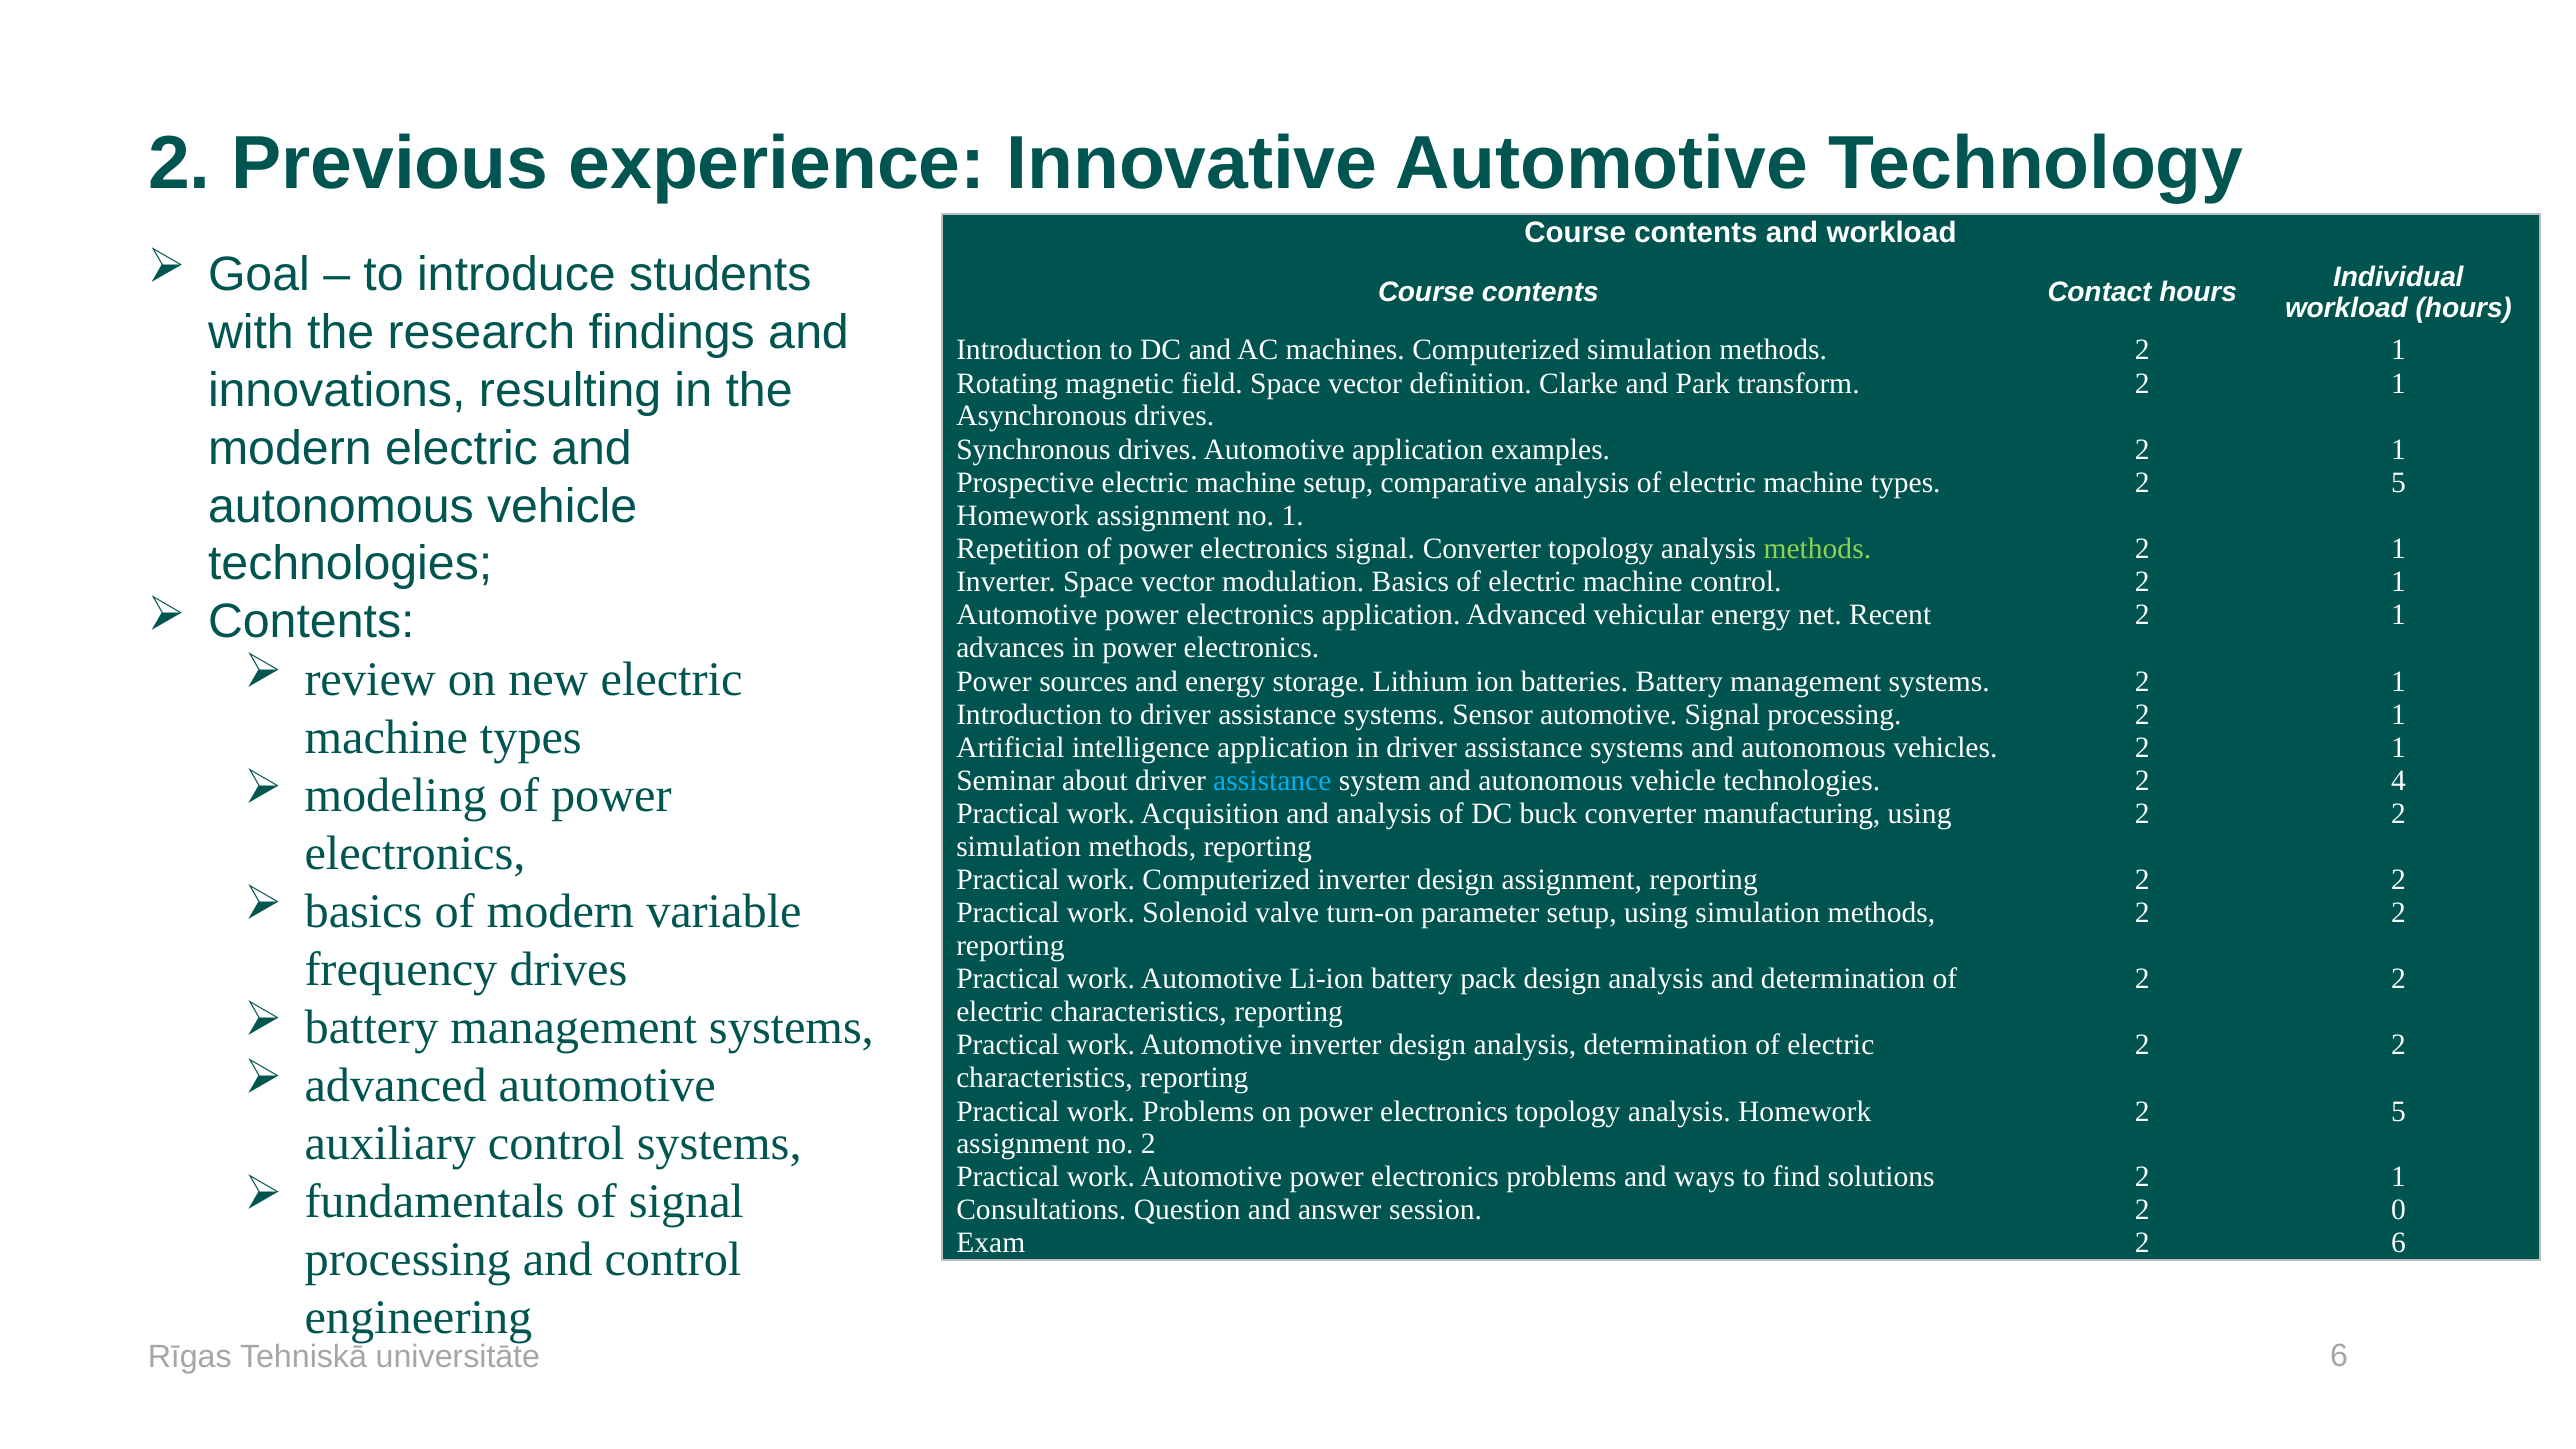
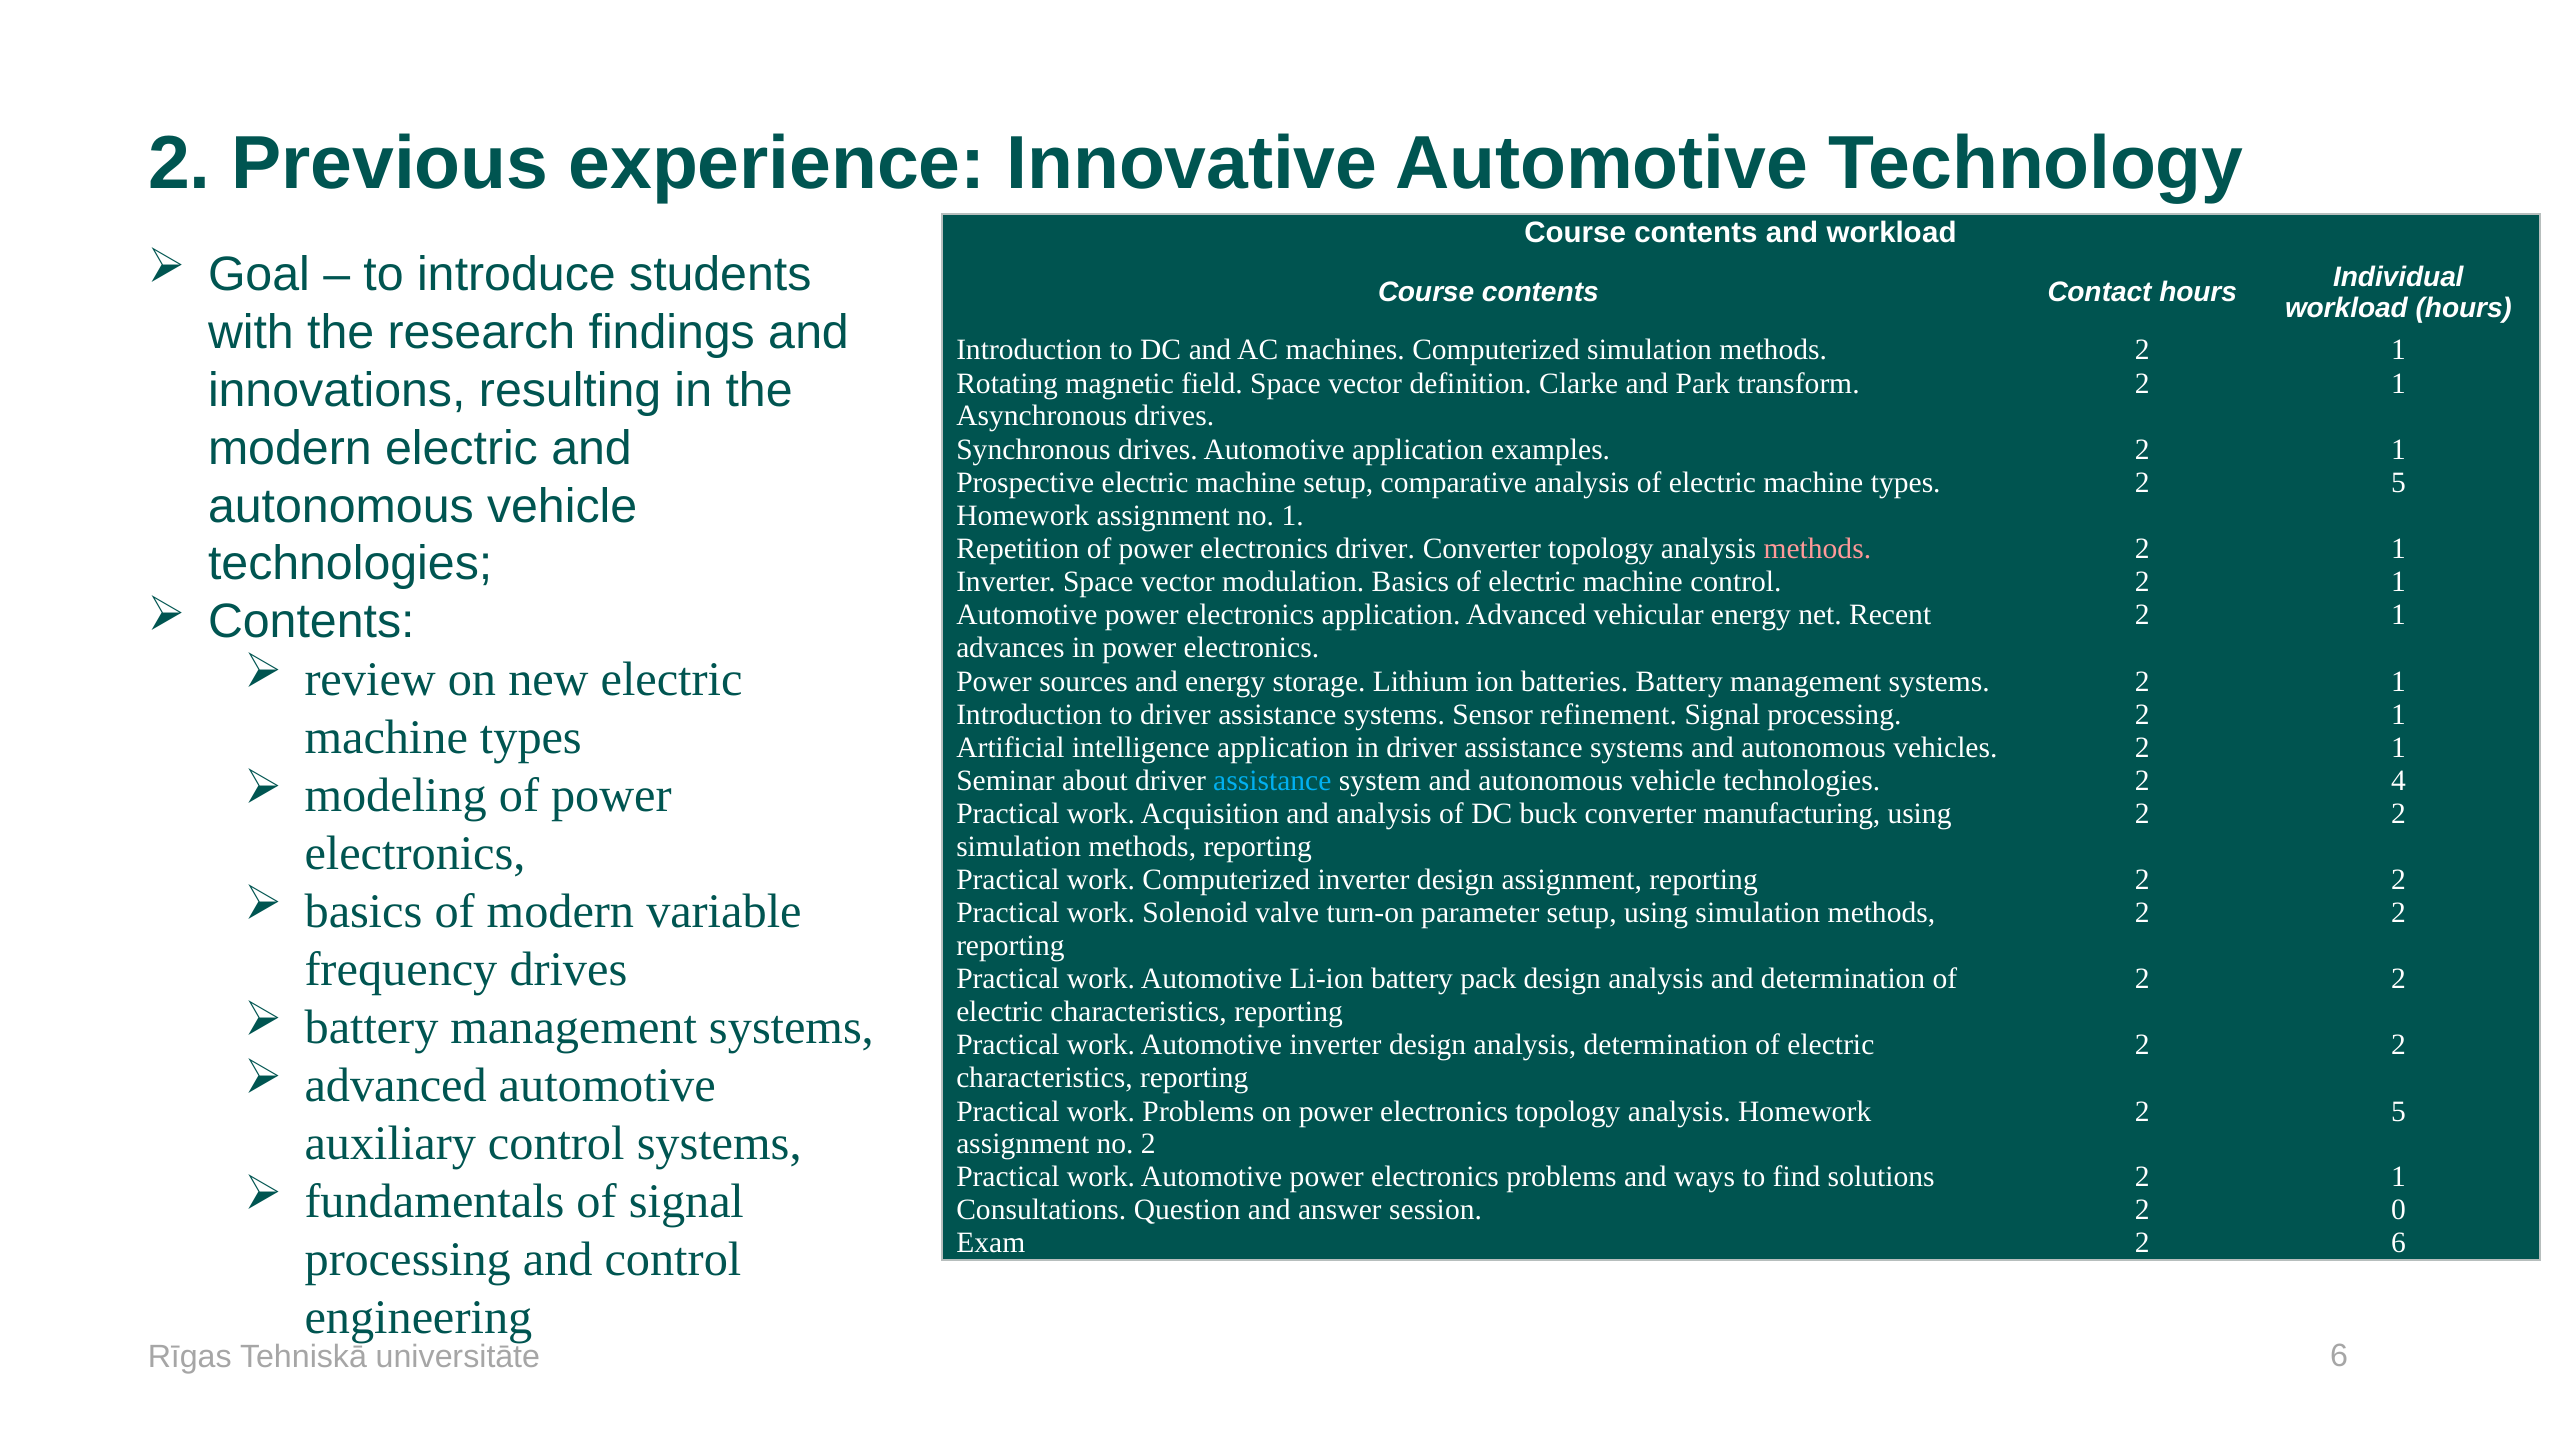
electronics signal: signal -> driver (1375, 549)
methods colour: light green -> pink (1817, 549)
Sensor automotive: automotive -> refinement (1609, 714)
